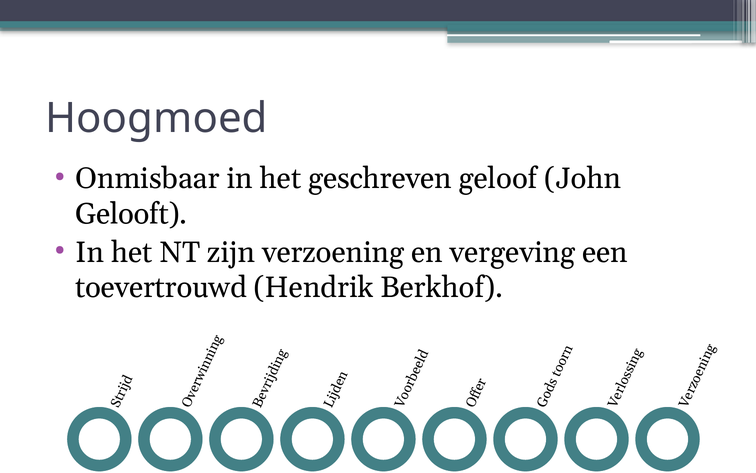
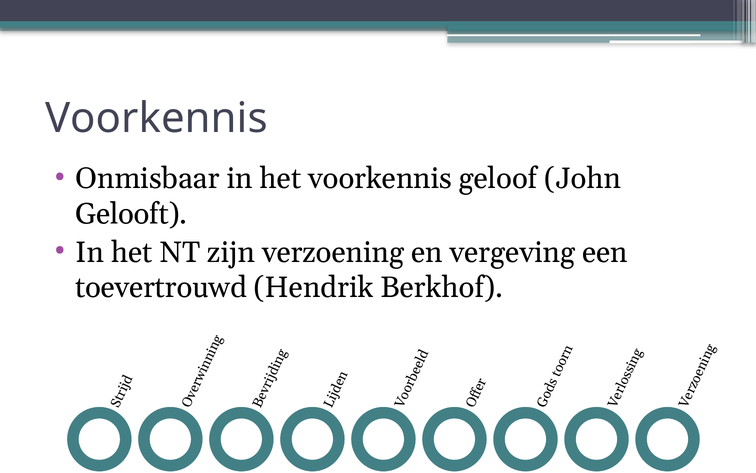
Hoogmoed: Hoogmoed -> Voorkennis (156, 118)
het geschreven: geschreven -> voorkennis (380, 178)
